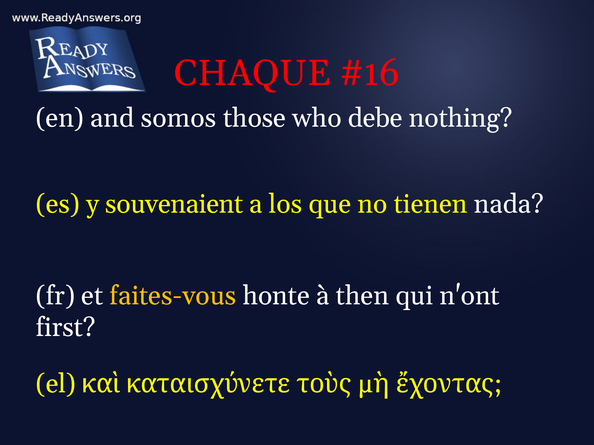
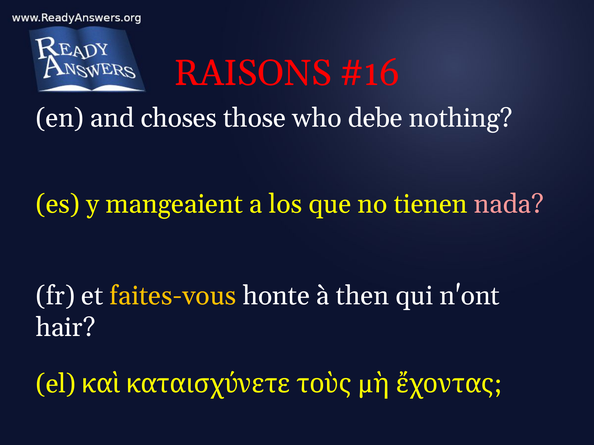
CHAQUE: CHAQUE -> RAISONS (253, 73)
somos: somos -> choses (179, 118)
souvenaient: souvenaient -> mangeaient (174, 204)
nada colour: white -> pink (509, 204)
first: first -> hair (66, 328)
